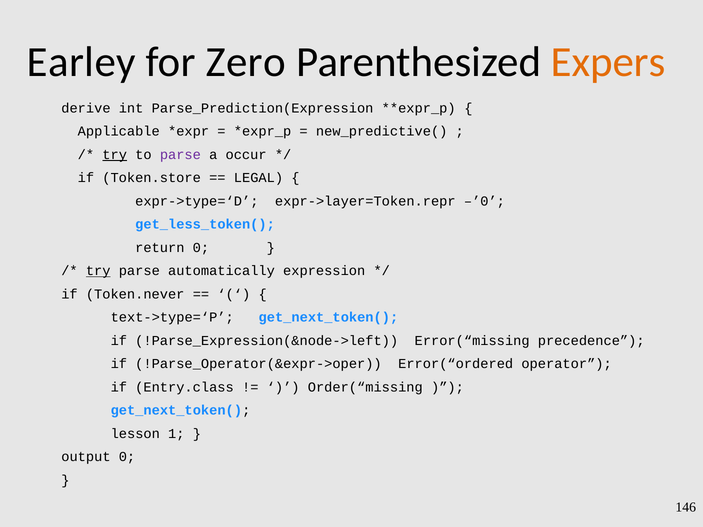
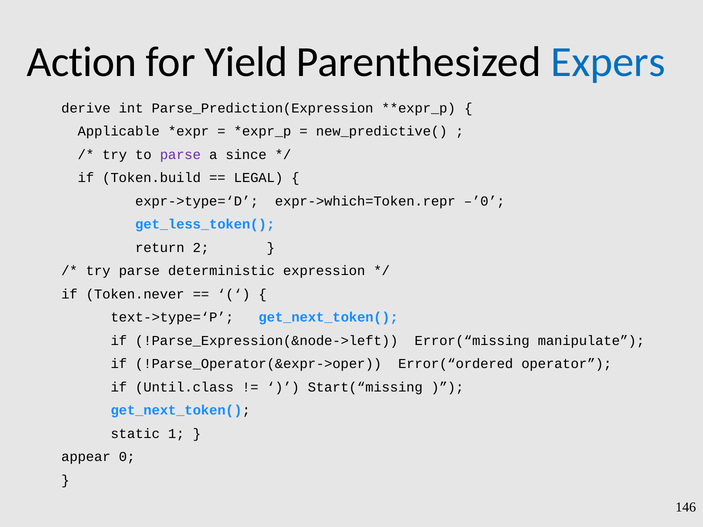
Earley: Earley -> Action (82, 62)
Zero: Zero -> Yield (246, 62)
Expers colour: orange -> blue (608, 62)
try underline: present -> none (115, 155)
occur: occur -> since (246, 155)
Token.store: Token.store -> Token.build (152, 178)
expr->layer=Token.repr: expr->layer=Token.repr -> expr->which=Token.repr (365, 201)
return 0: 0 -> 2 (201, 248)
try underline: present -> none (98, 271)
automatically: automatically -> deterministic (221, 271)
precedence: precedence -> manipulate (591, 341)
Entry.class: Entry.class -> Until.class (184, 387)
Order(“missing: Order(“missing -> Start(“missing (365, 387)
lesson: lesson -> static (135, 434)
output: output -> appear (86, 457)
